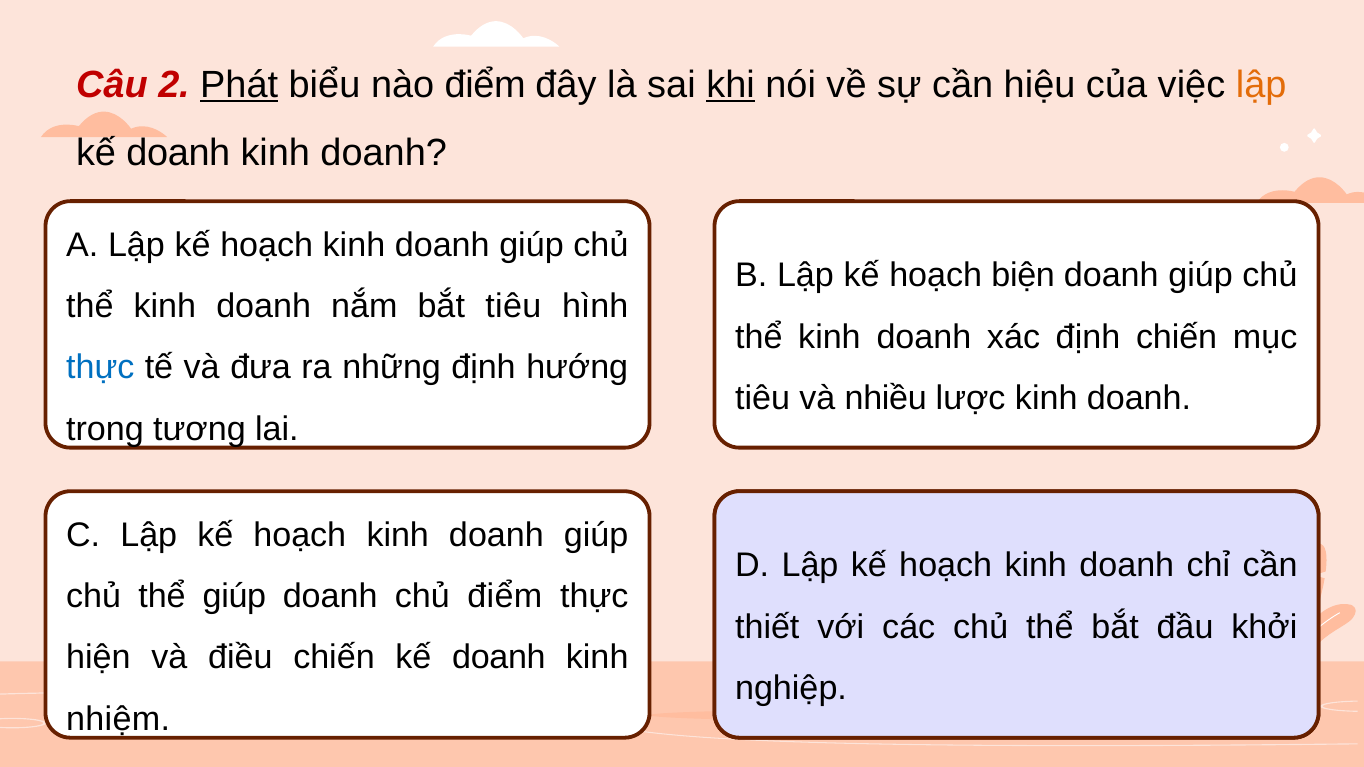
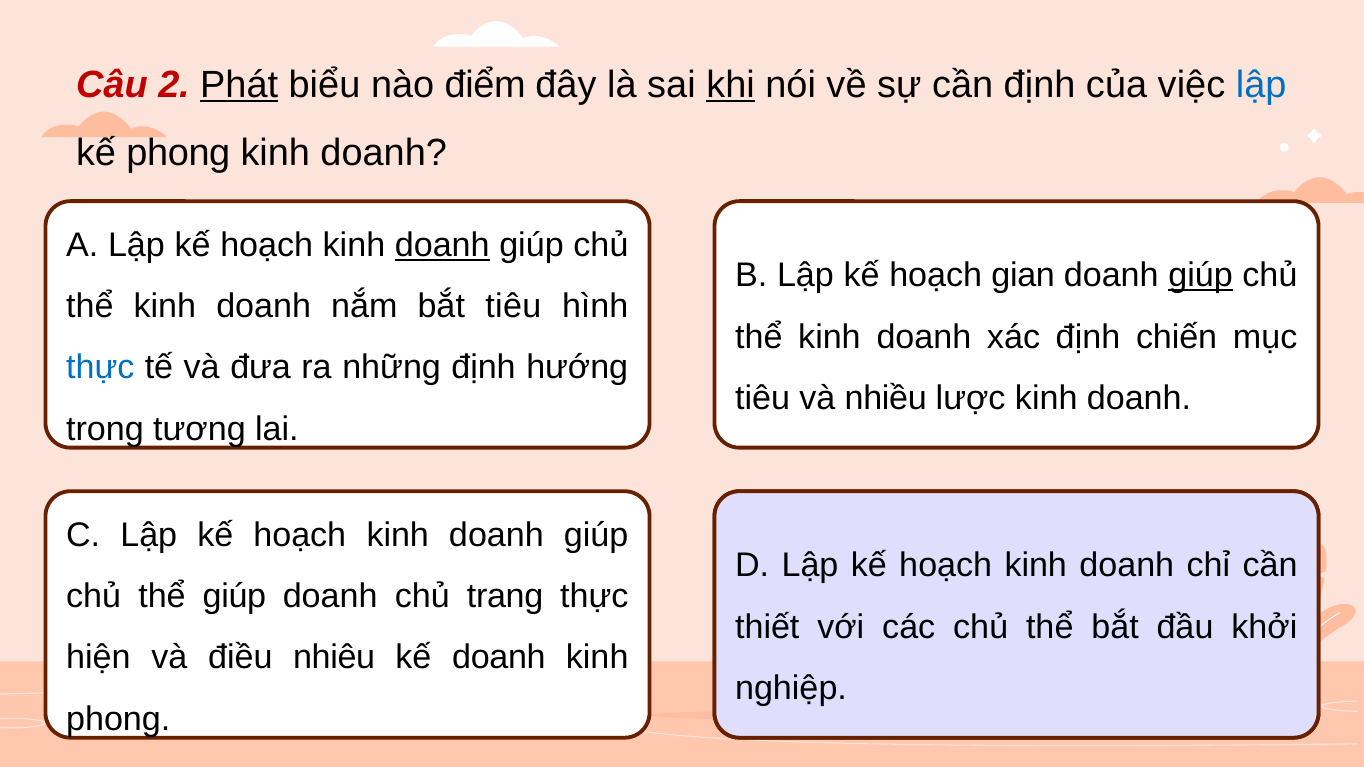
cần hiệu: hiệu -> định (1040, 85)
lập colour: orange -> blue (1261, 85)
doanh: doanh -> phong (178, 153)
doanh underline: none -> present (442, 245)
biện: biện -> gian (1023, 276)
giúp underline: none -> present (1201, 276)
chủ điểm: điểm -> trang (505, 597)
điều chiến: chiến -> nhiêu (334, 658)
nhiệm: nhiệm -> phong (118, 719)
